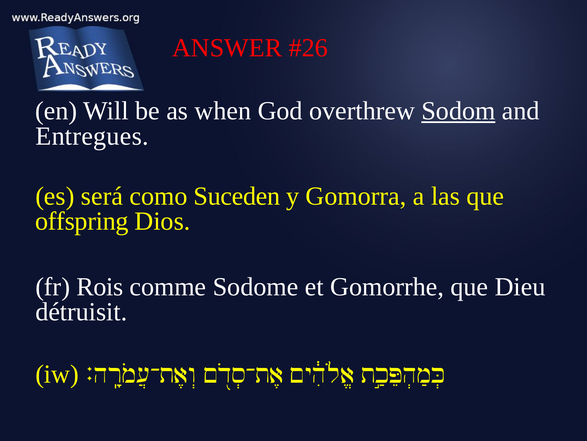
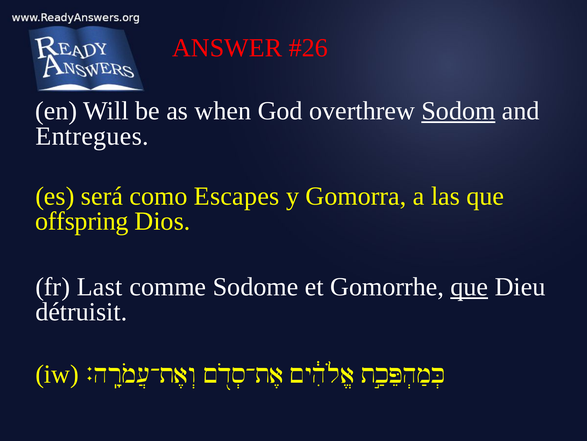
Suceden: Suceden -> Escapes (237, 196)
Rois: Rois -> Last (100, 286)
que underline: none -> present (469, 286)
